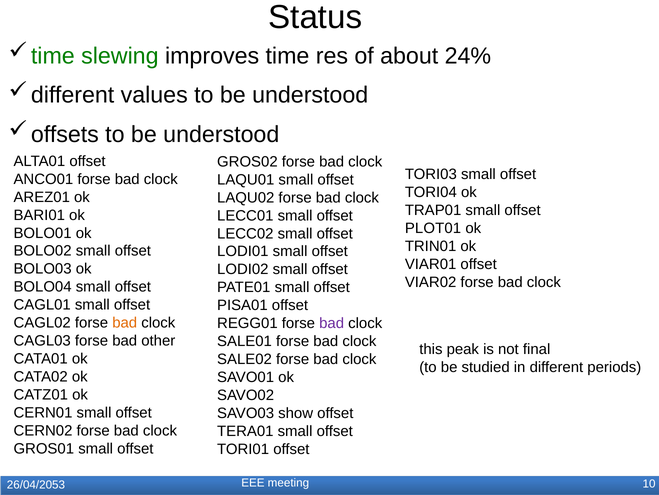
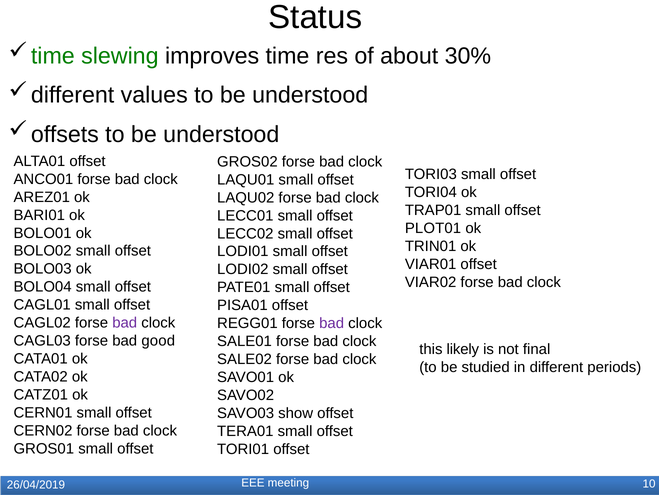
24%: 24% -> 30% (468, 56)
bad colour: orange -> purple (125, 322)
other: other -> good (158, 340)
peak: peak -> likely (463, 349)
26/04/2053: 26/04/2053 -> 26/04/2019 (36, 484)
